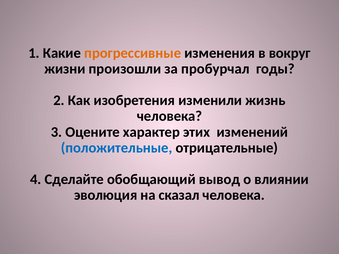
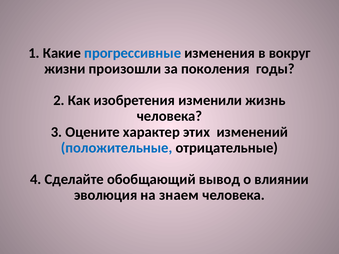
прогрессивные colour: orange -> blue (133, 53)
пробурчал: пробурчал -> поколения (215, 69)
сказал: сказал -> знаем (179, 195)
